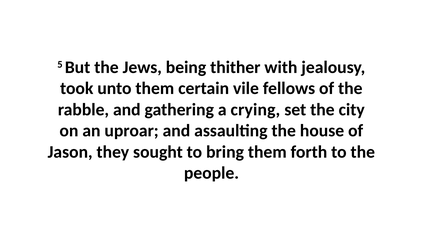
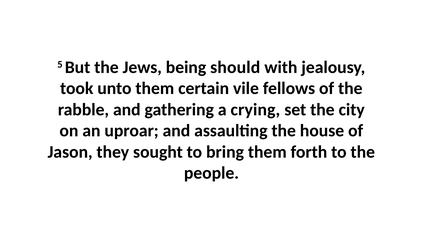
thither: thither -> should (235, 67)
